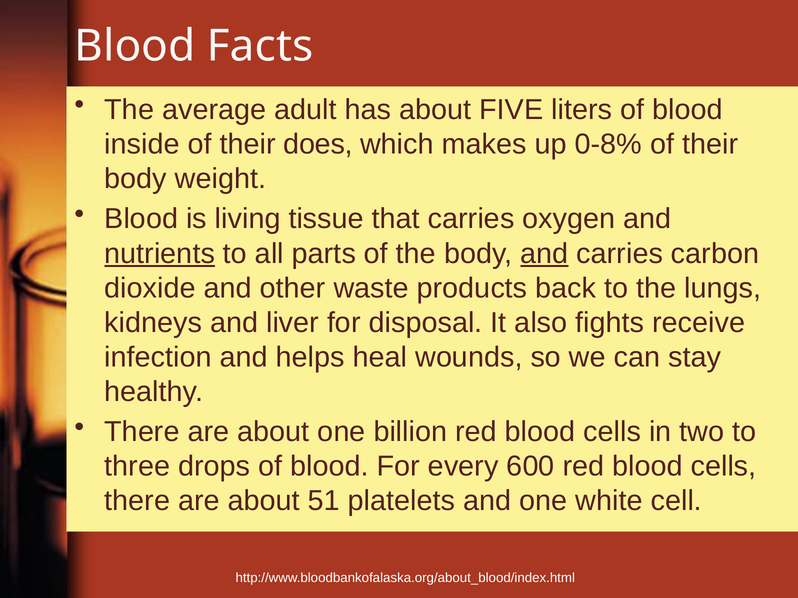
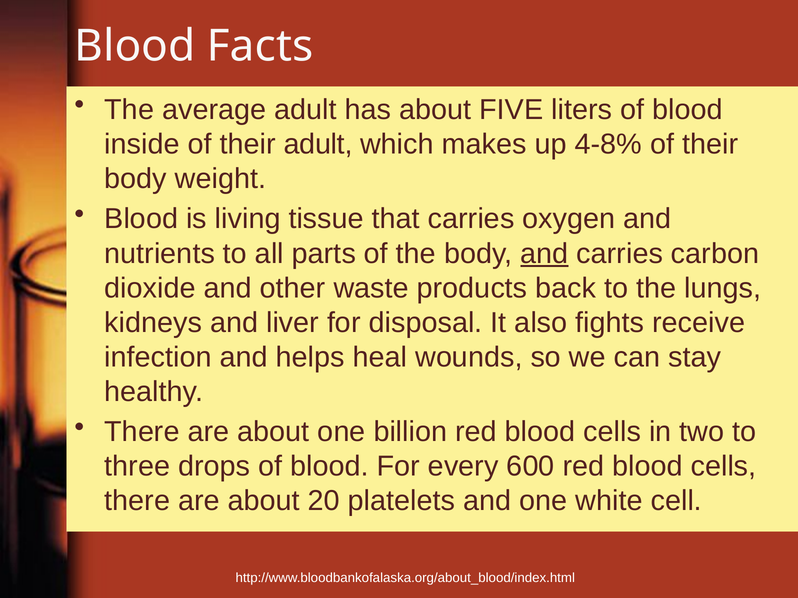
their does: does -> adult (318, 144)
0-8%: 0-8% -> 4-8% (608, 144)
nutrients underline: present -> none (160, 254)
51: 51 -> 20 (324, 501)
